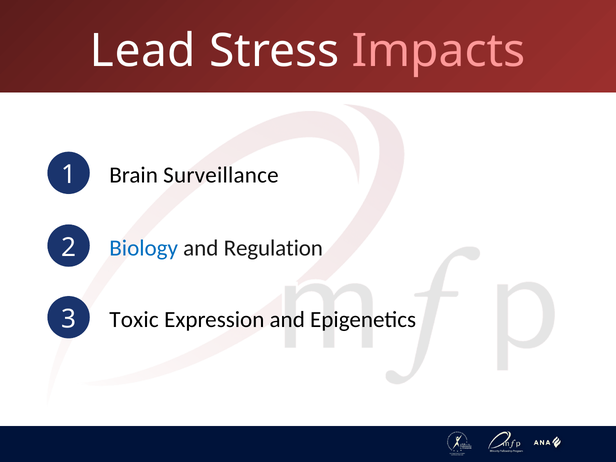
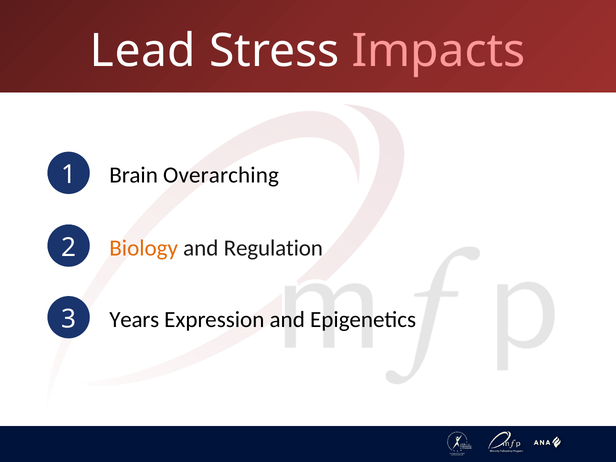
Surveillance: Surveillance -> Overarching (221, 175)
Biology colour: blue -> orange (144, 248)
Toxic: Toxic -> Years (134, 320)
